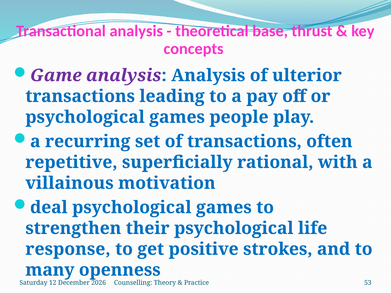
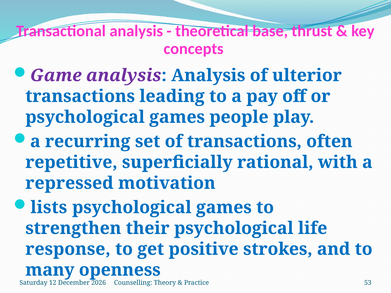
villainous: villainous -> repressed (69, 183)
deal: deal -> lists (49, 208)
